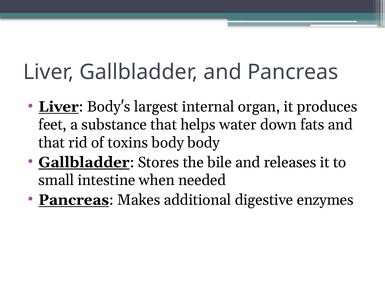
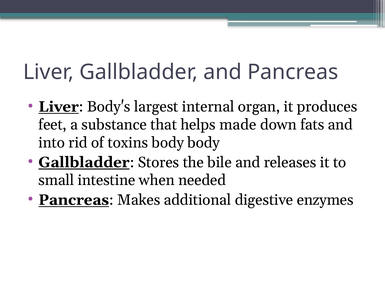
water: water -> made (238, 125)
that: that -> into (52, 143)
